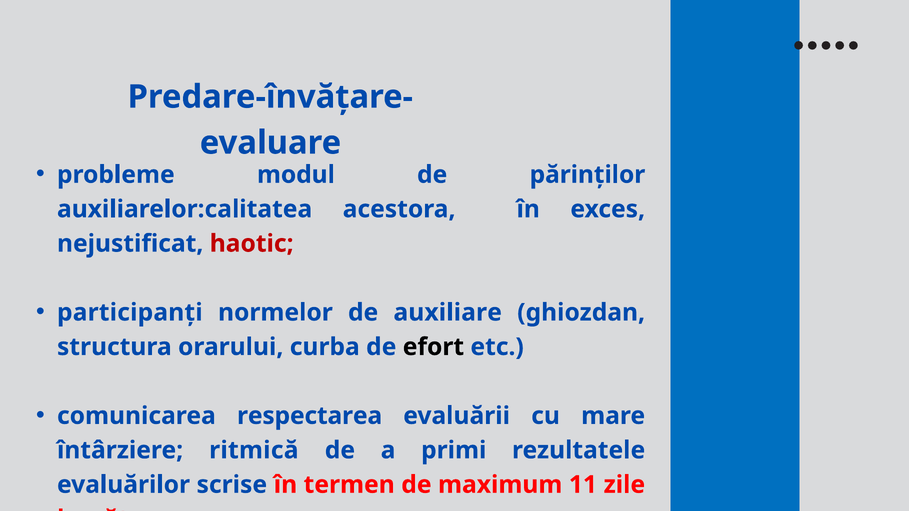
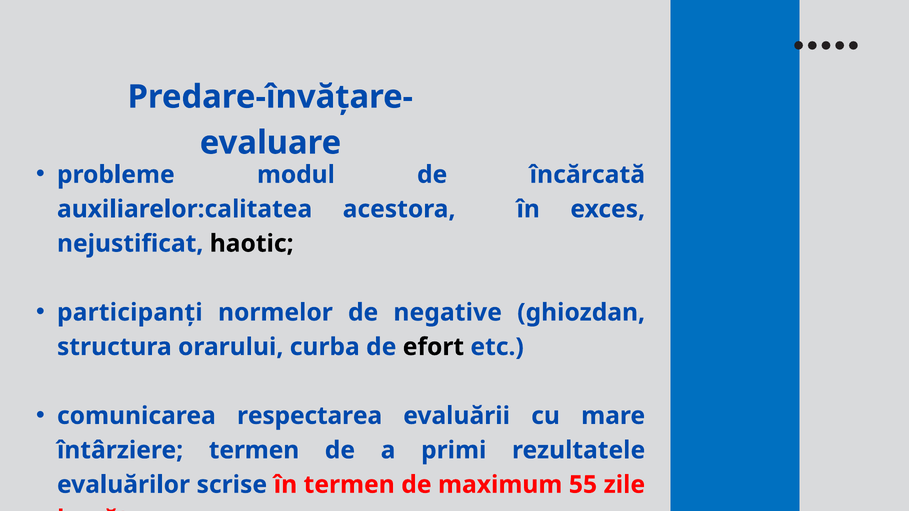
părinților: părinților -> încărcată (587, 175)
haotic colour: red -> black (252, 244)
auxiliare: auxiliare -> negative (448, 313)
întârziere ritmică: ritmică -> termen (254, 451)
11: 11 -> 55 (583, 485)
